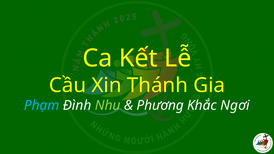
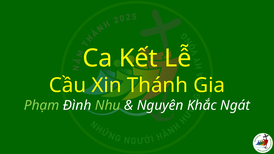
Phạm colour: light blue -> light green (42, 105)
Phương: Phương -> Nguyên (160, 105)
Ngơi: Ngơi -> Ngát (235, 105)
